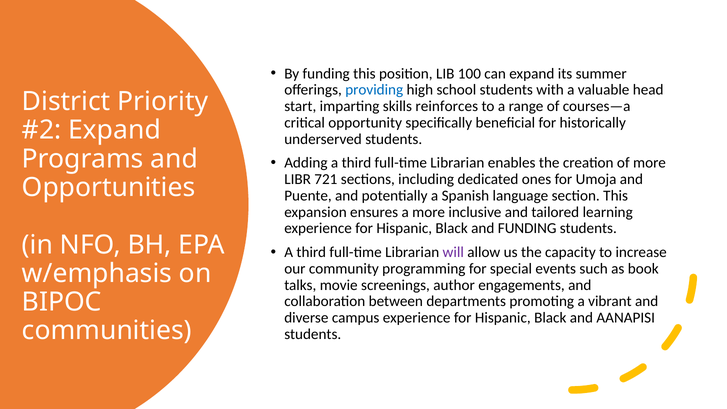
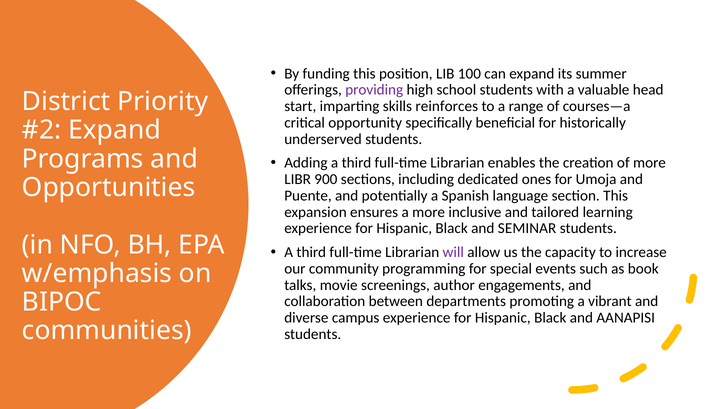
providing colour: blue -> purple (374, 90)
721: 721 -> 900 (326, 179)
and FUNDING: FUNDING -> SEMINAR (527, 228)
